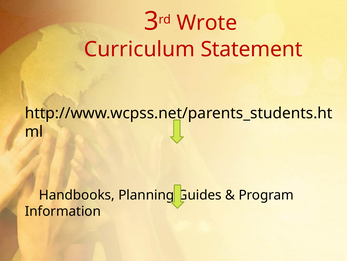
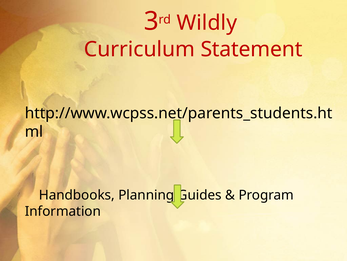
Wrote: Wrote -> Wildly (207, 23)
